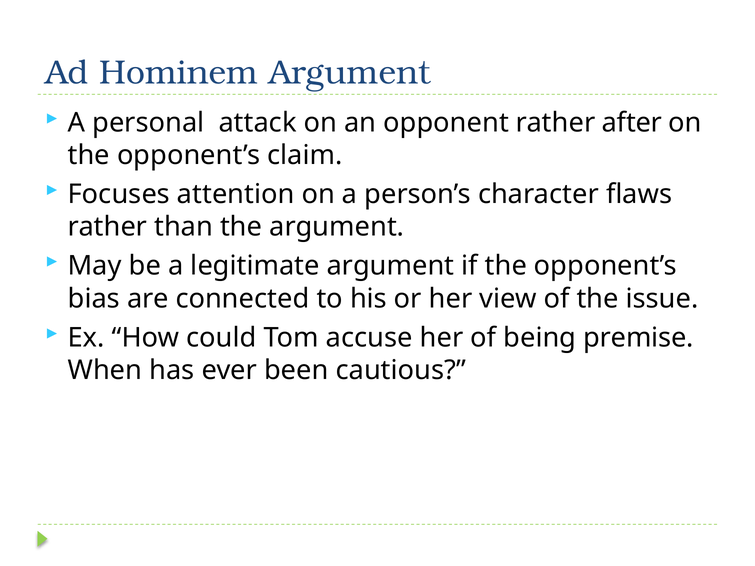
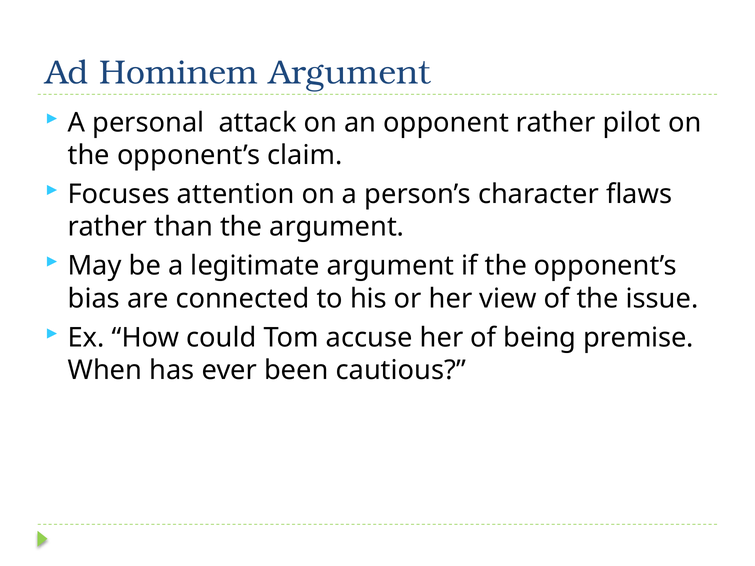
after: after -> pilot (632, 123)
